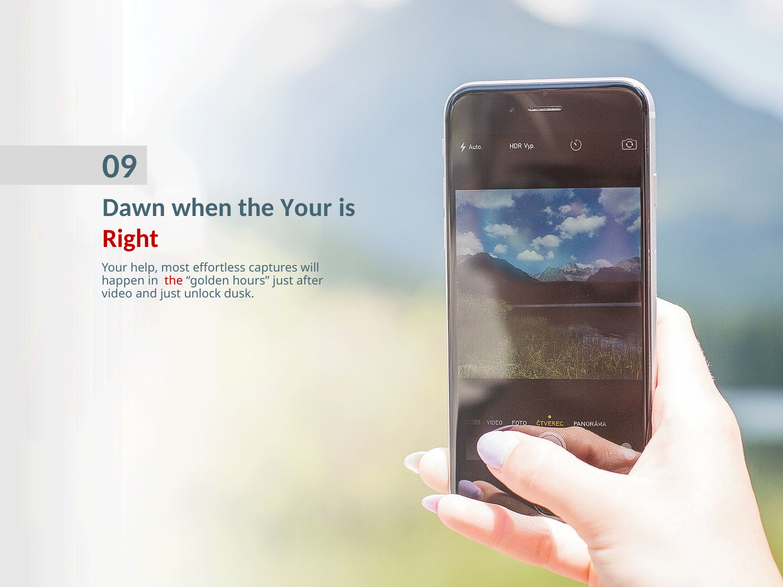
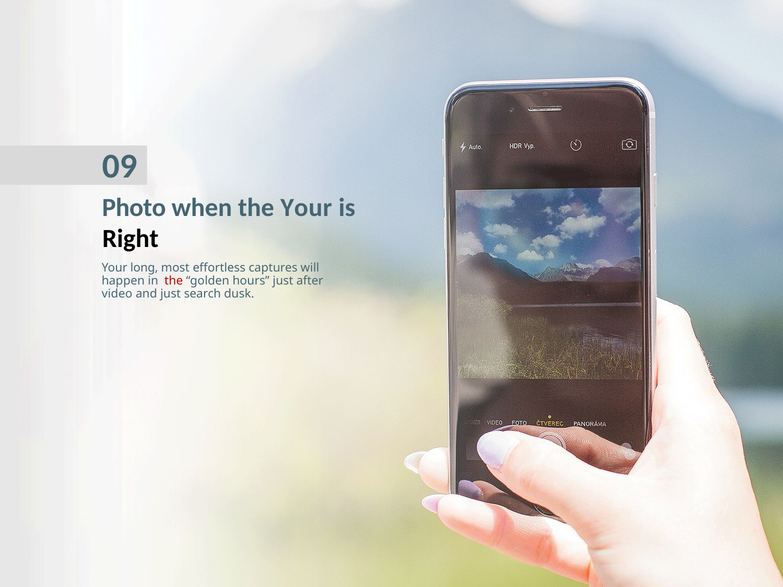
Dawn: Dawn -> Photo (134, 208)
Right colour: red -> black (130, 239)
help: help -> long (144, 268)
unlock: unlock -> search (202, 294)
